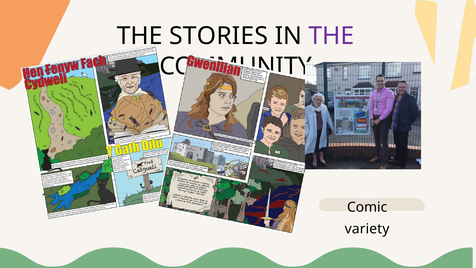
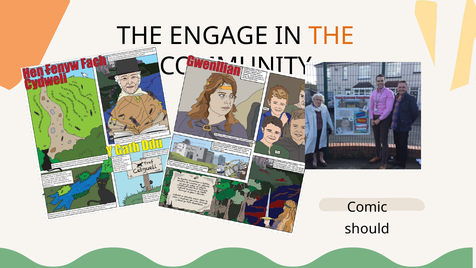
STORIES: STORIES -> ENGAGE (219, 36)
THE colour: purple -> orange (331, 36)
variety: variety -> should (367, 229)
